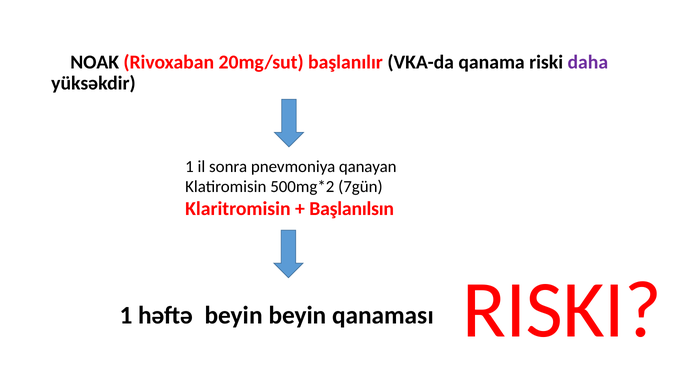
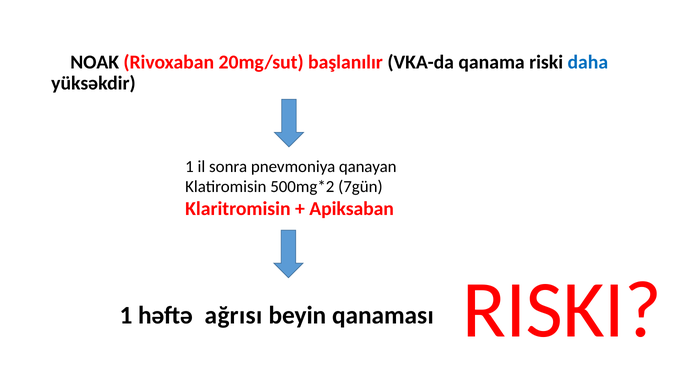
daha colour: purple -> blue (588, 62)
Başlanılsın: Başlanılsın -> Apiksaban (352, 209)
həftə beyin: beyin -> ağrısı (234, 316)
